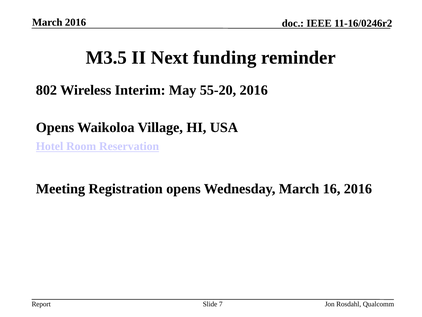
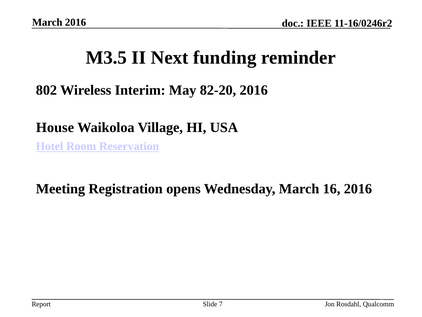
55-20: 55-20 -> 82-20 (218, 90)
Opens: Opens -> House (55, 127)
